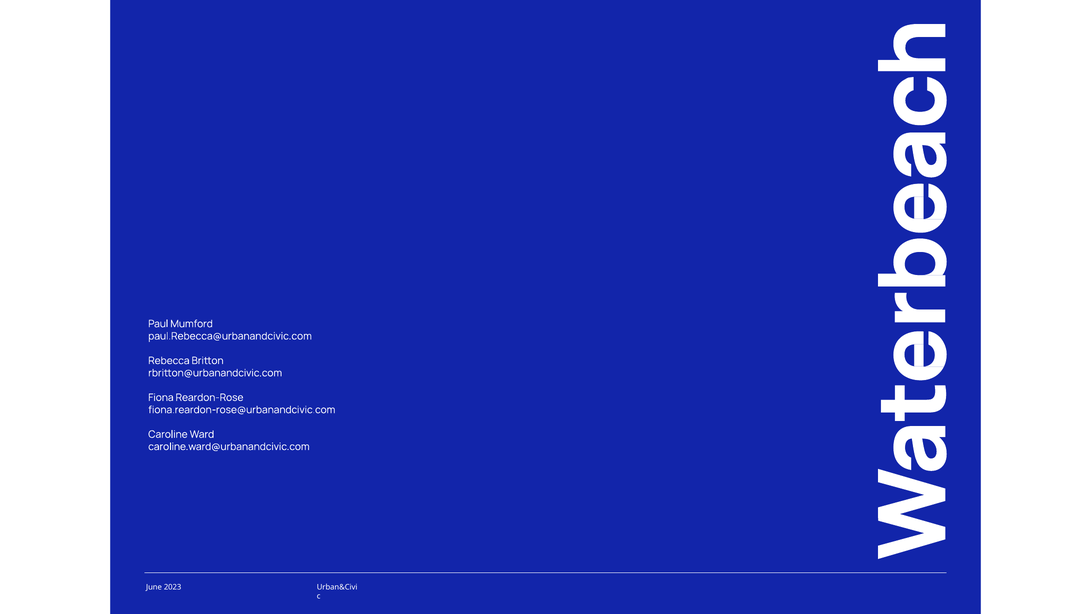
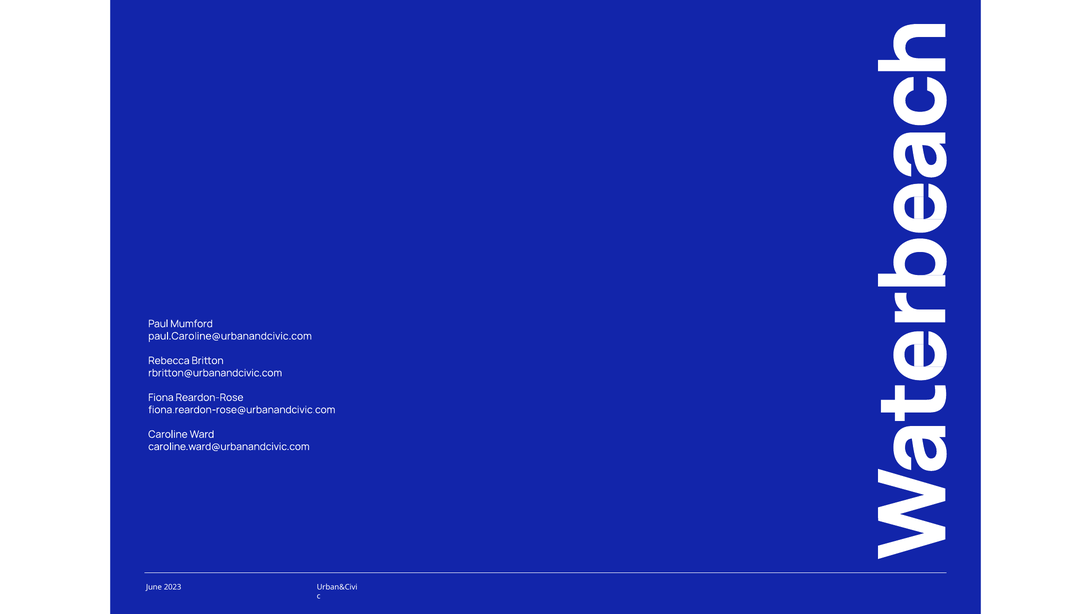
paul.Rebecca@urbanandcivic.com: paul.Rebecca@urbanandcivic.com -> paul.Caroline@urbanandcivic.com (230, 336)
